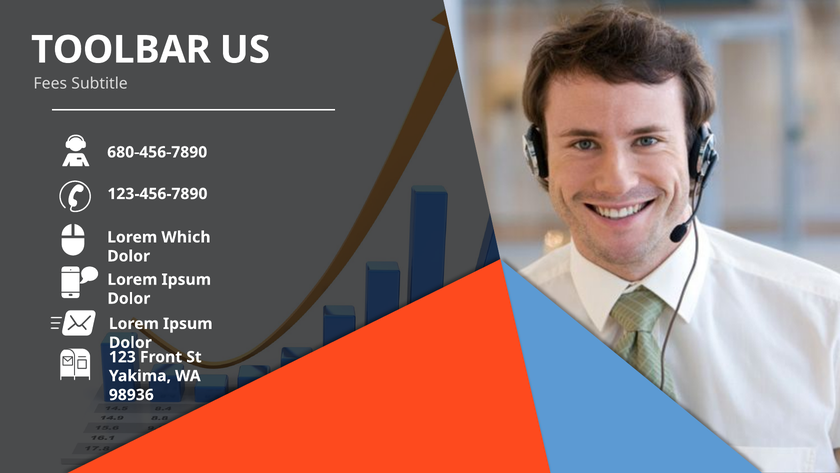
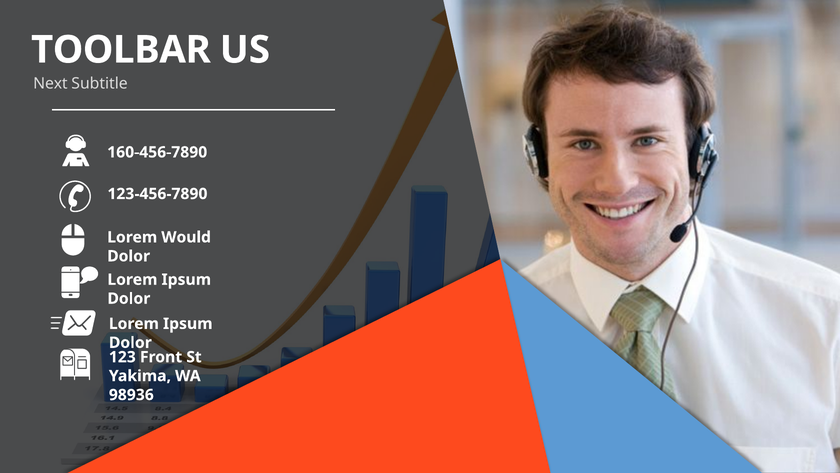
Fees: Fees -> Next (50, 83)
680-456-7890: 680-456-7890 -> 160-456-7890 (157, 152)
Which: Which -> Would (186, 237)
